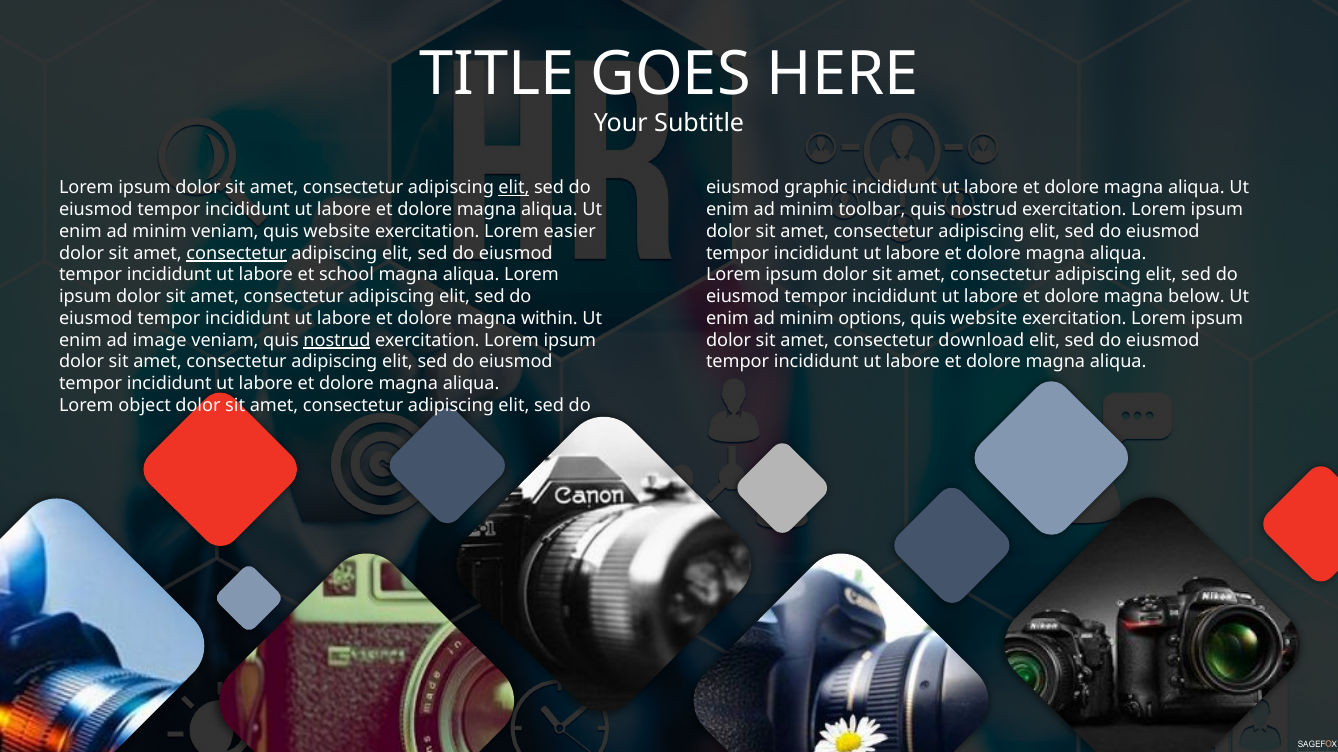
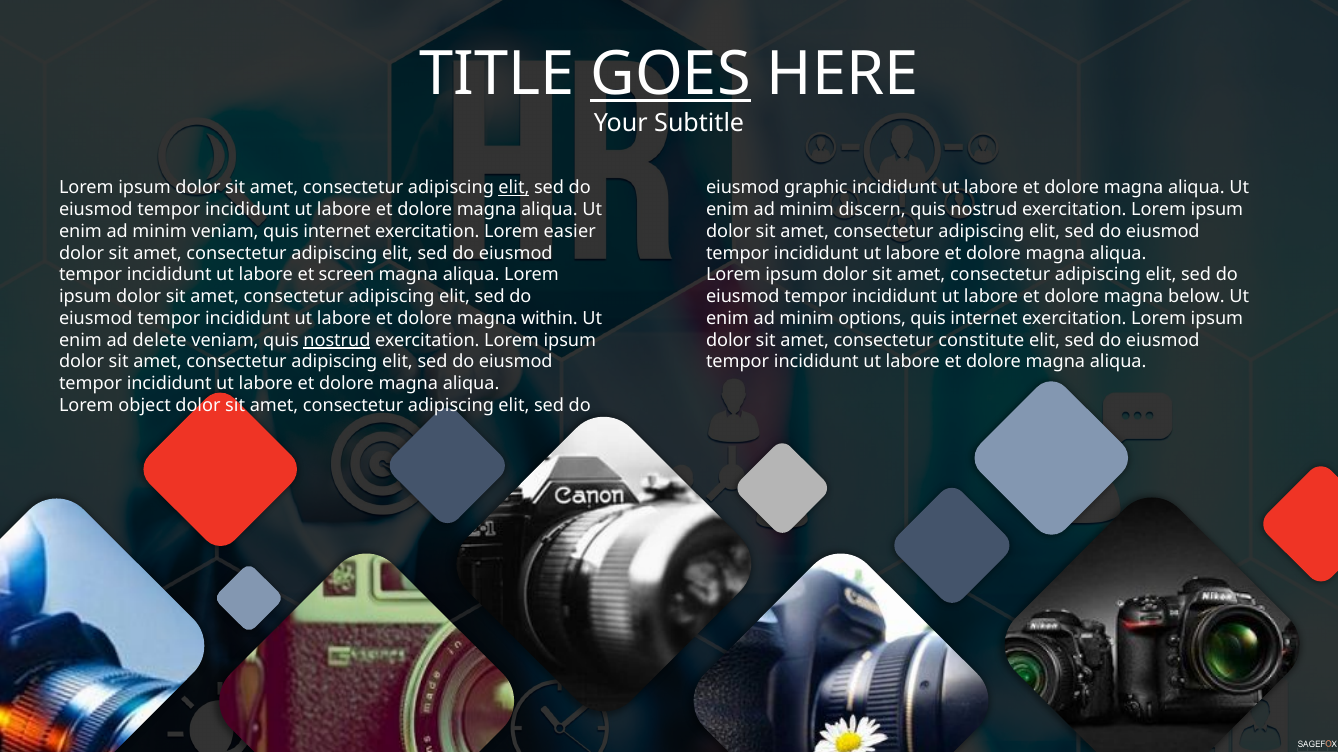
GOES underline: none -> present (671, 74)
toolbar: toolbar -> discern (872, 210)
veniam quis website: website -> internet (337, 232)
consectetur underline: present -> none (237, 253)
school: school -> screen (347, 275)
website: website -> internet (984, 319)
image: image -> delete (160, 340)
download: download -> constitute (981, 340)
